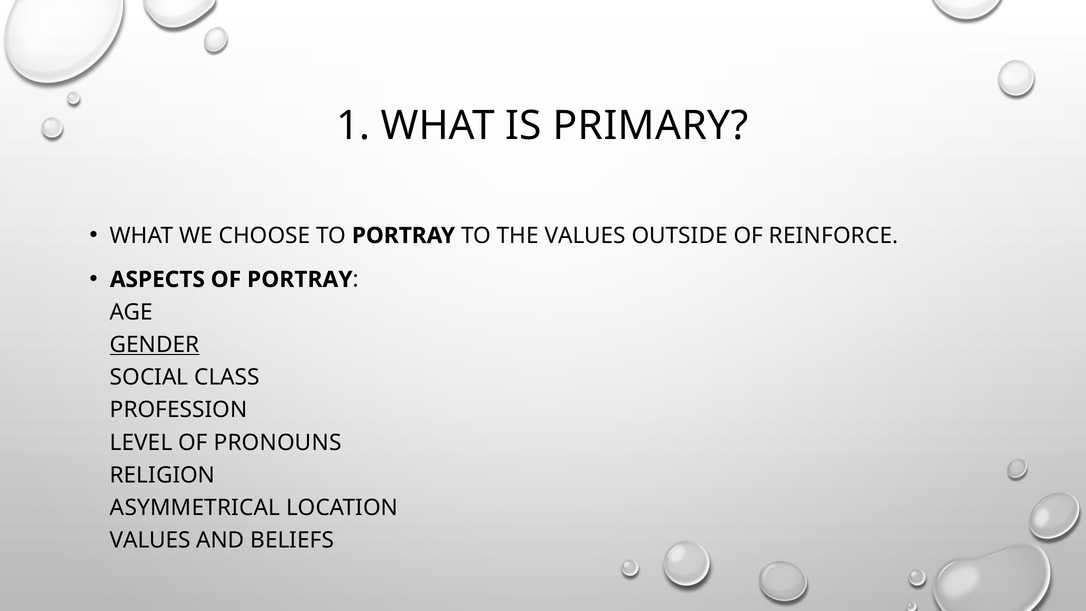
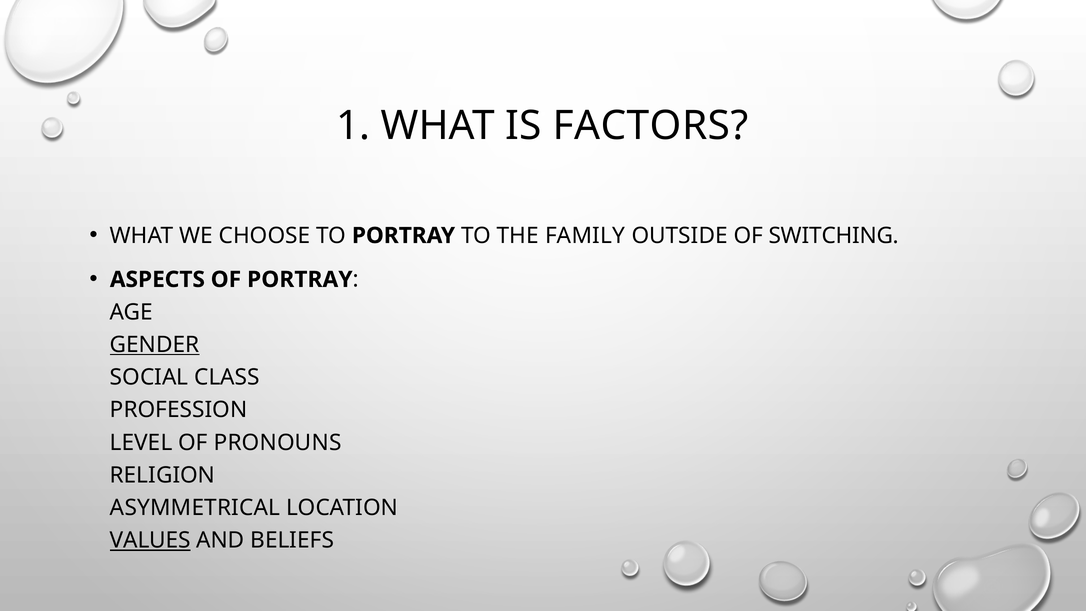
PRIMARY: PRIMARY -> FACTORS (651, 126)
THE VALUES: VALUES -> FAMILY (585, 236)
REINFORCE: REINFORCE -> SWITCHING (834, 236)
VALUES underline: none -> present (150, 540)
